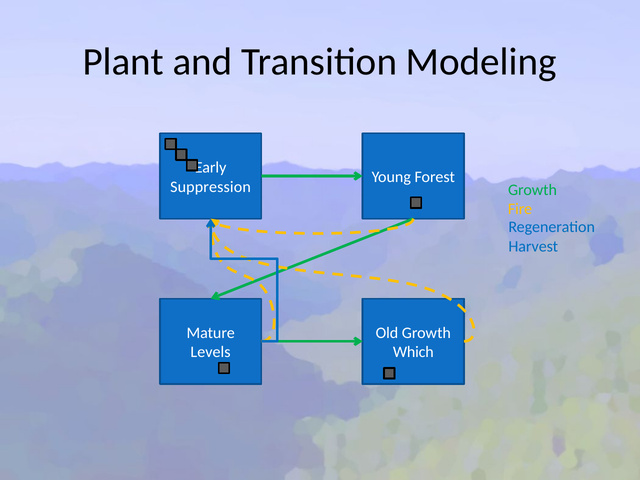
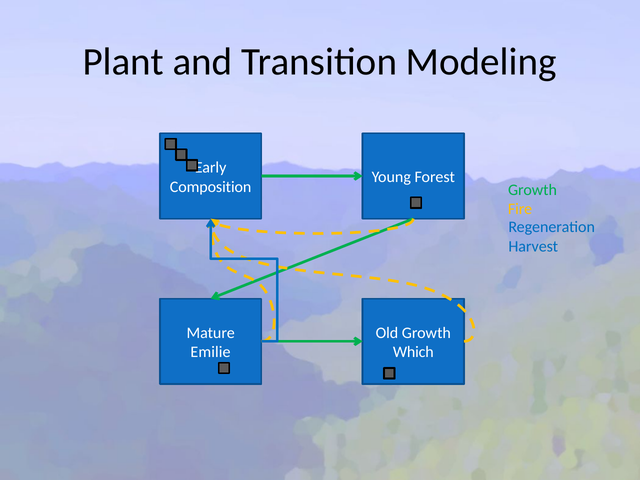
Suppression: Suppression -> Composition (211, 187)
Levels: Levels -> Emilie (211, 352)
